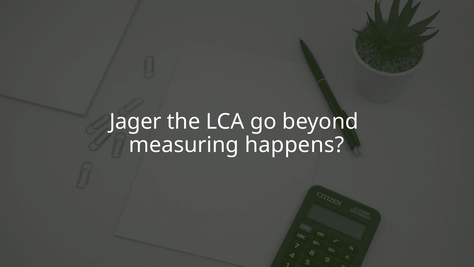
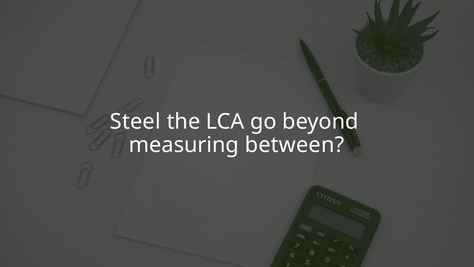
Jager: Jager -> Steel (135, 121)
happens: happens -> between (294, 145)
